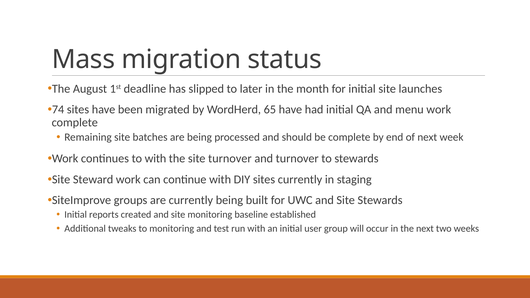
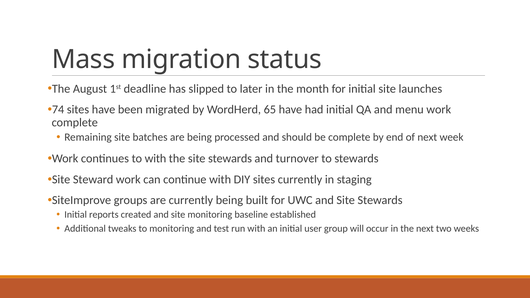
the site turnover: turnover -> stewards (230, 159)
